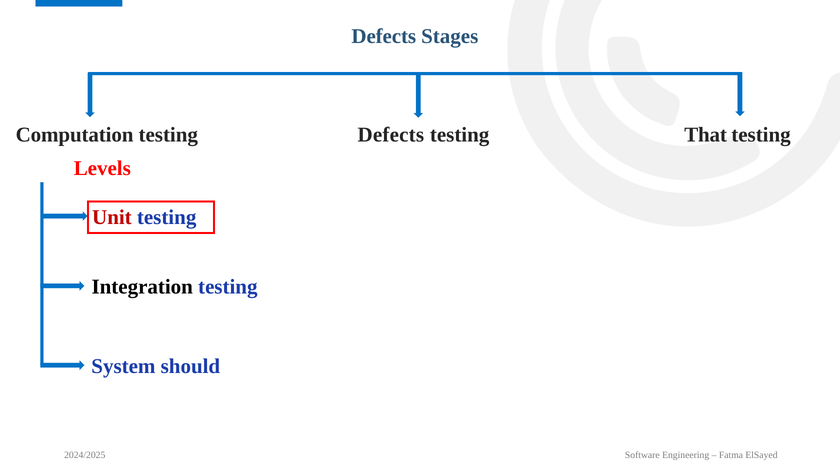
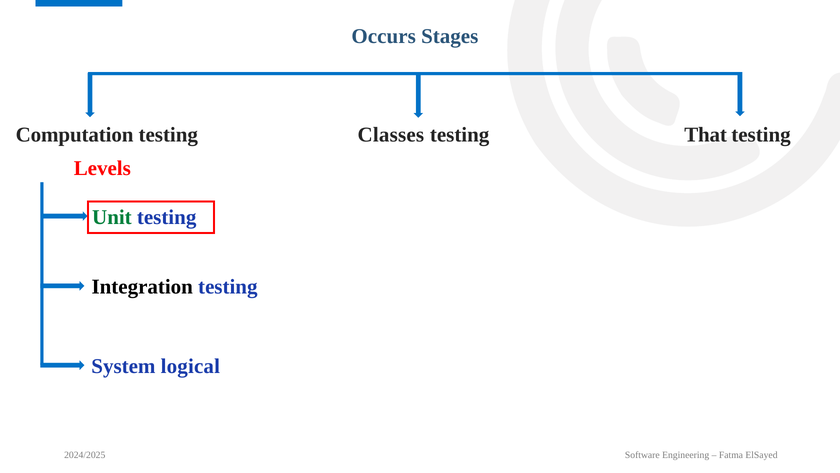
Defects: Defects -> Occurs (384, 36)
testing Defects: Defects -> Classes (391, 135)
Unit colour: red -> green (112, 217)
should: should -> logical (190, 366)
